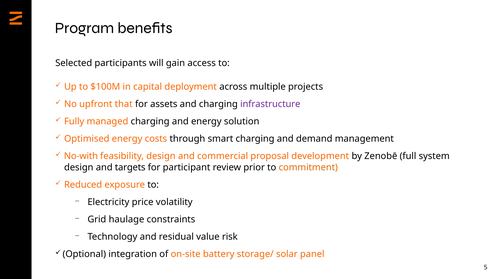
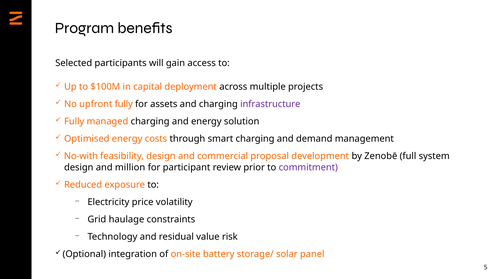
upfront that: that -> fully (124, 104)
targets: targets -> million (130, 168)
commitment colour: orange -> purple (308, 168)
